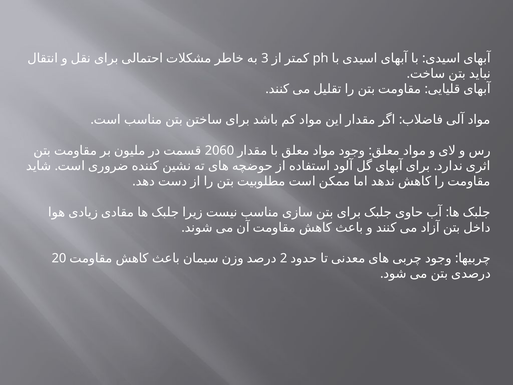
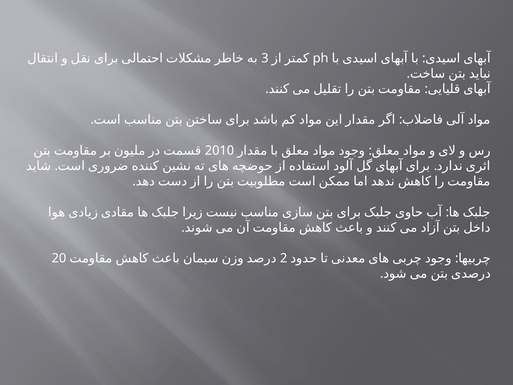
2060: 2060 -> 2010 (219, 150)
